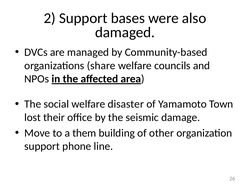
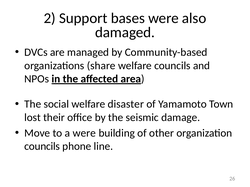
a them: them -> were (84, 133)
support: support -> councils (42, 147)
